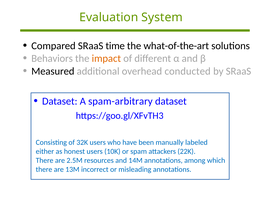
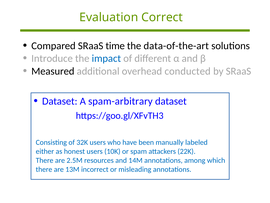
System: System -> Correct (162, 17)
what-of-the-art: what-of-the-art -> data-of-the-art (176, 46)
Behaviors: Behaviors -> Introduce (52, 58)
impact colour: orange -> blue (106, 58)
